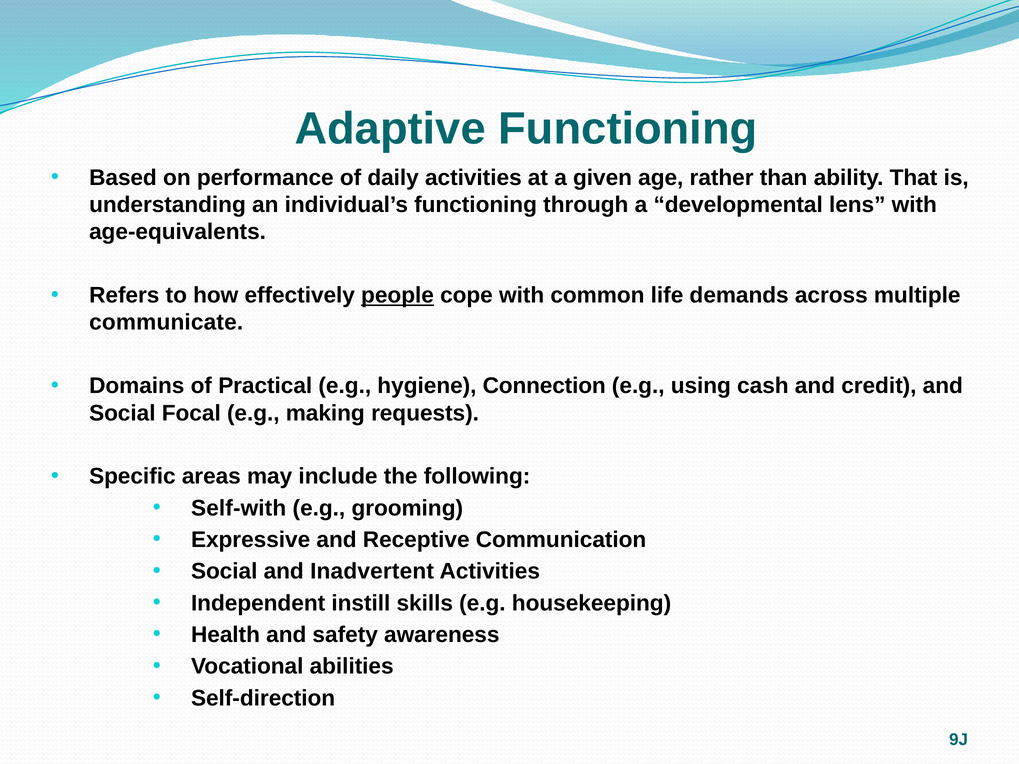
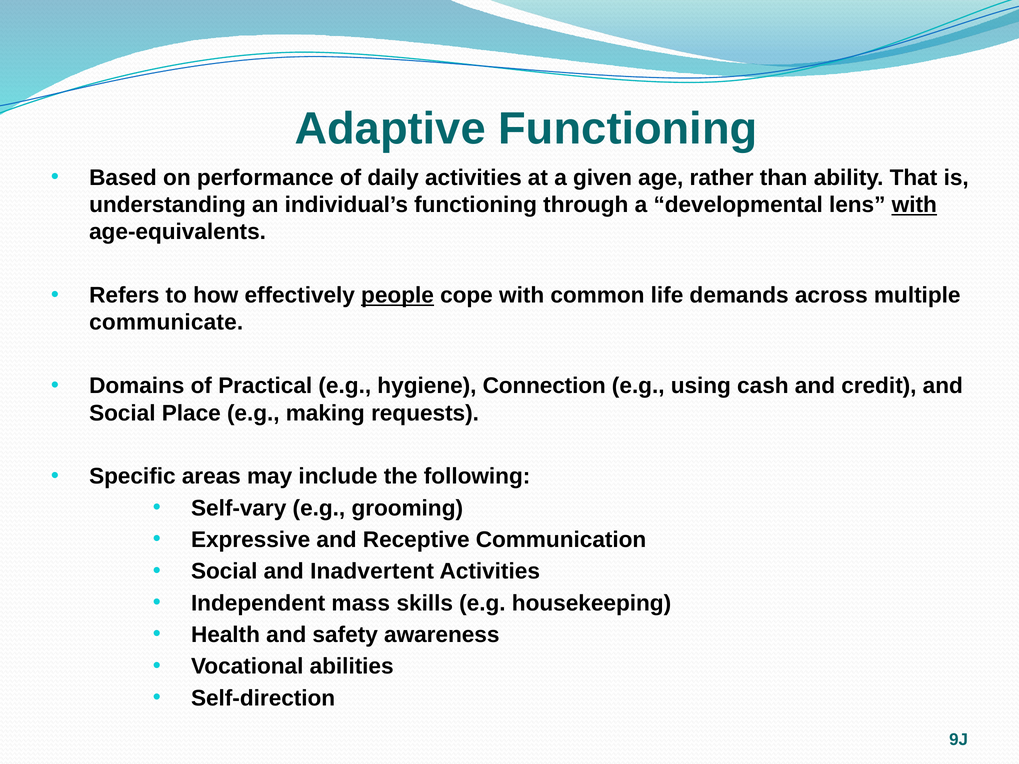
with underline: none -> present (914, 205)
Focal: Focal -> Place (191, 413)
Self-with: Self-with -> Self-vary (239, 508)
instill: instill -> mass (361, 603)
